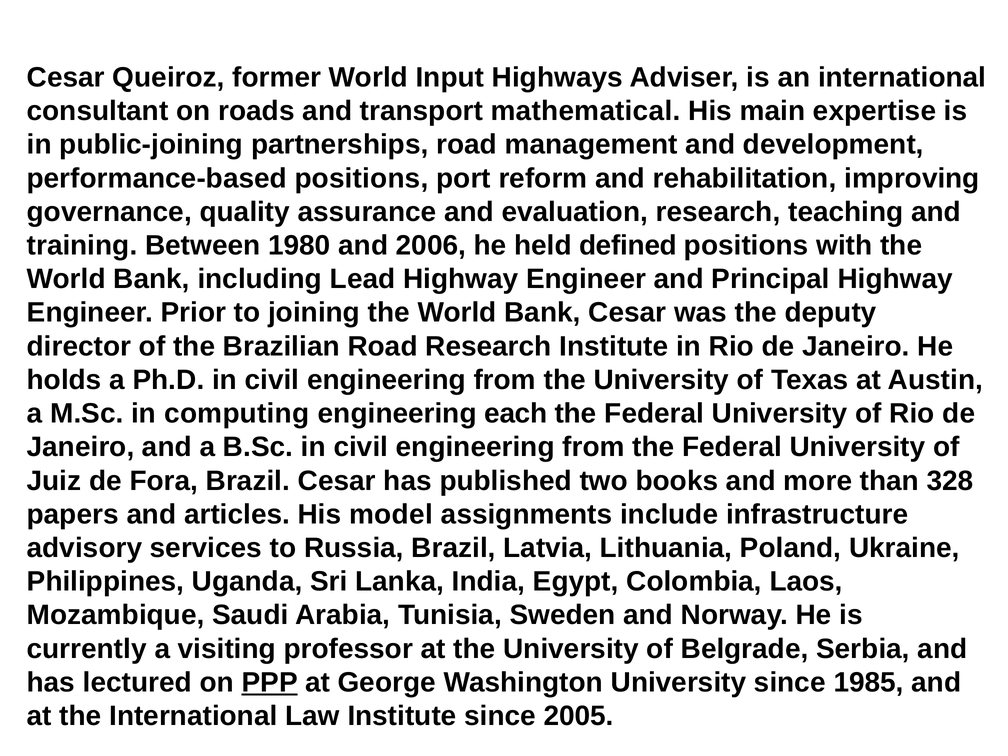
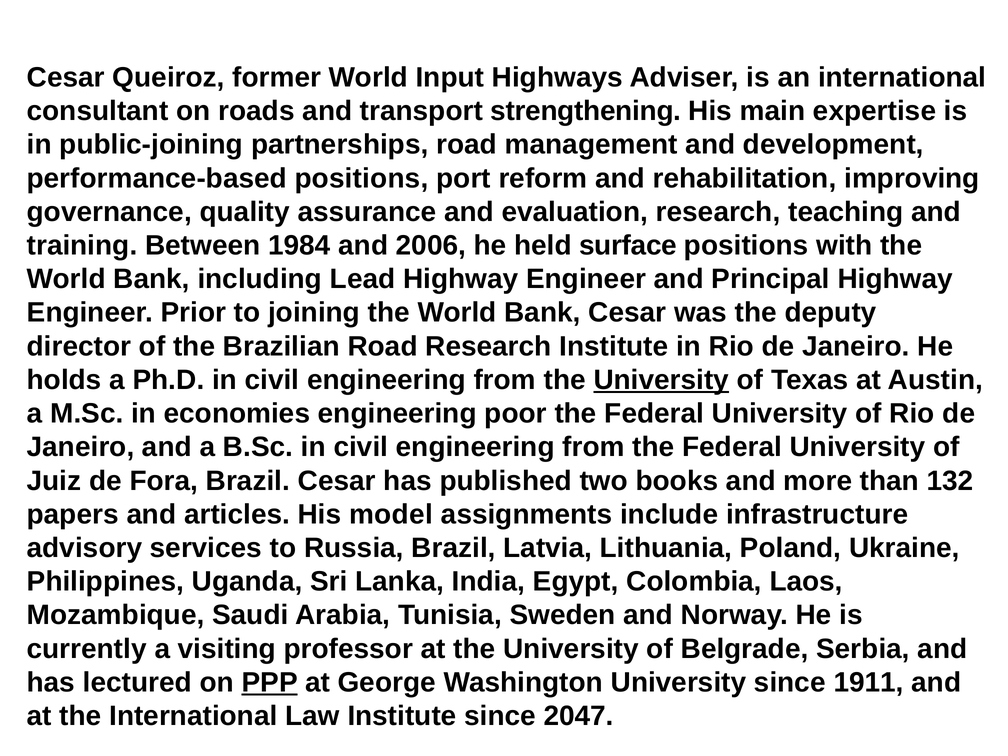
mathematical: mathematical -> strengthening (586, 111)
1980: 1980 -> 1984 (299, 245)
defined: defined -> surface (628, 245)
University underline: none -> present (661, 380)
computing: computing -> economies (237, 414)
each: each -> poor (516, 414)
328: 328 -> 132 (950, 481)
1985: 1985 -> 1911 (869, 682)
2005: 2005 -> 2047 (579, 716)
